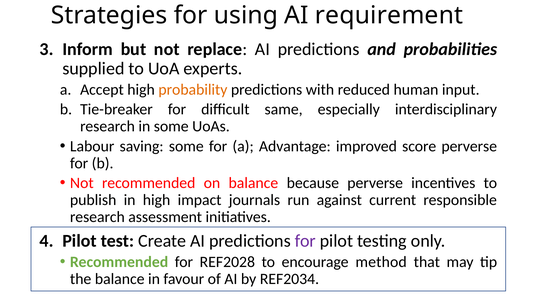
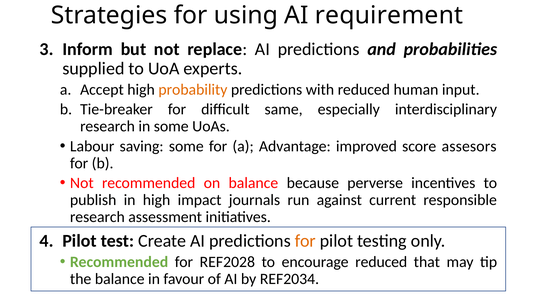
score perverse: perverse -> assesors (469, 146)
for colour: purple -> orange (305, 241)
encourage method: method -> reduced (381, 262)
